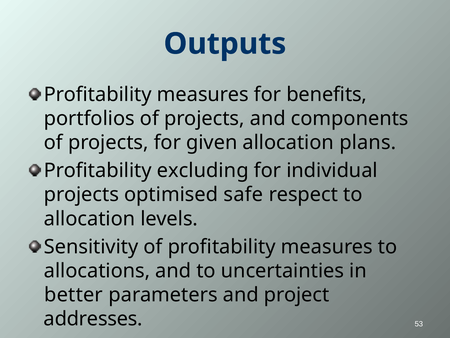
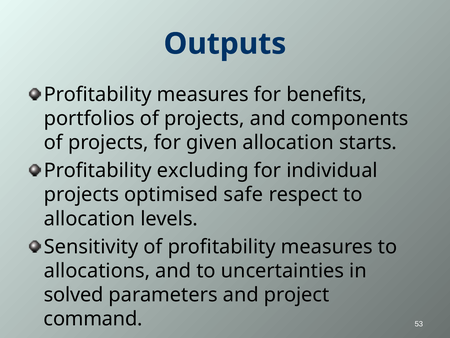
plans: plans -> starts (368, 142)
better: better -> solved (74, 294)
addresses: addresses -> command (93, 318)
